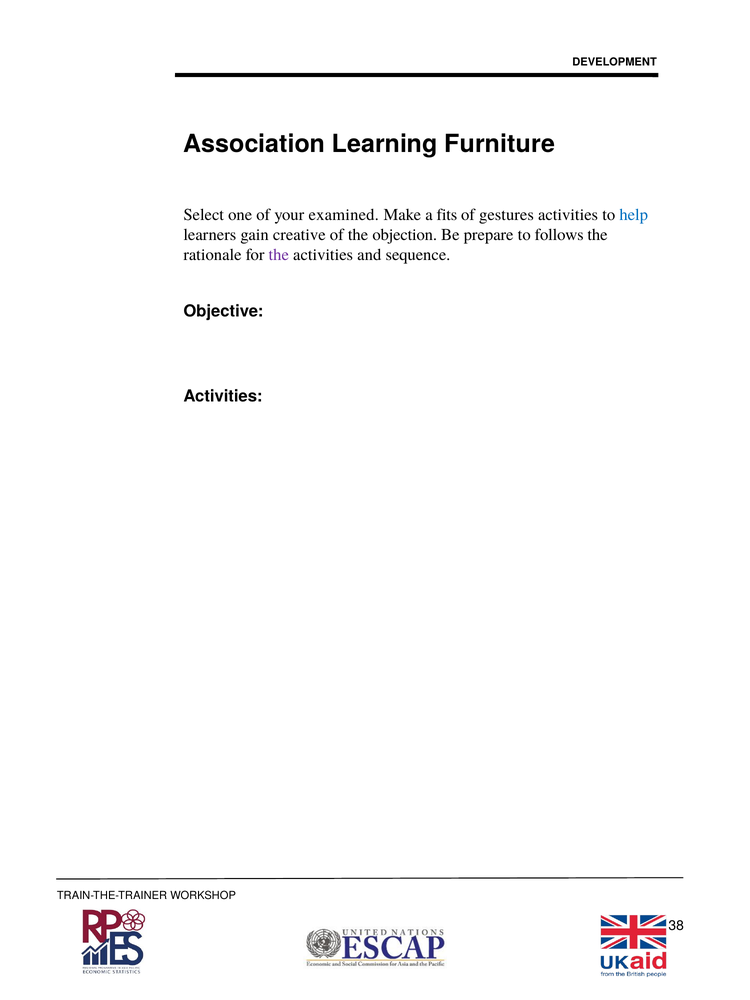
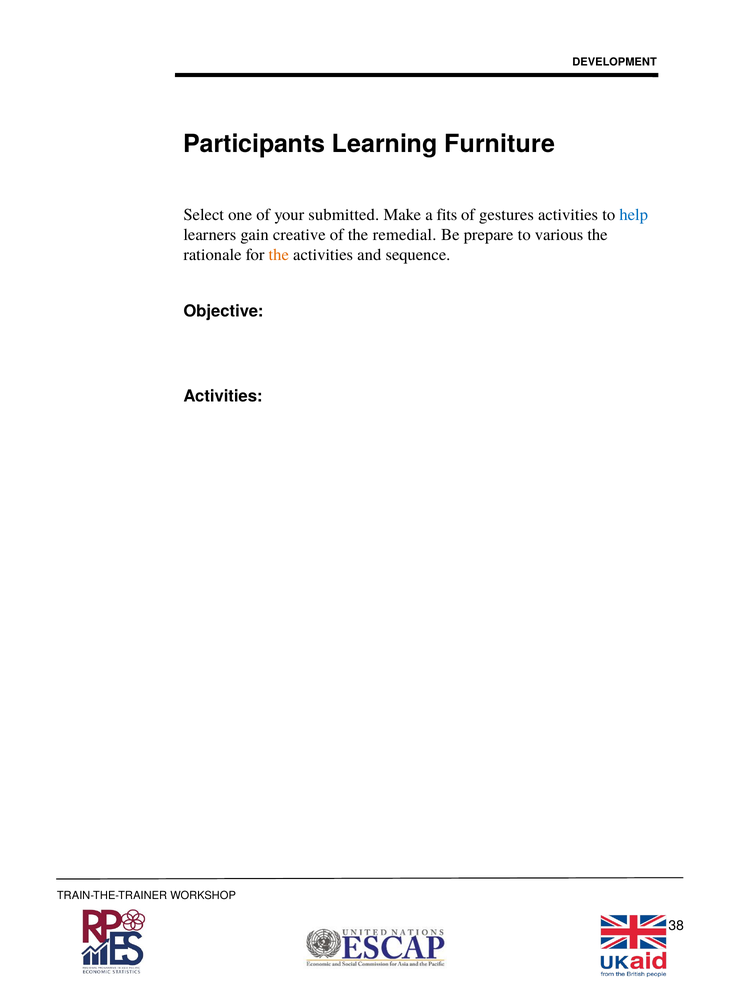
Association: Association -> Participants (254, 144)
examined: examined -> submitted (344, 215)
objection: objection -> remedial (405, 235)
follows: follows -> various (559, 235)
the colour: purple -> orange (279, 255)
